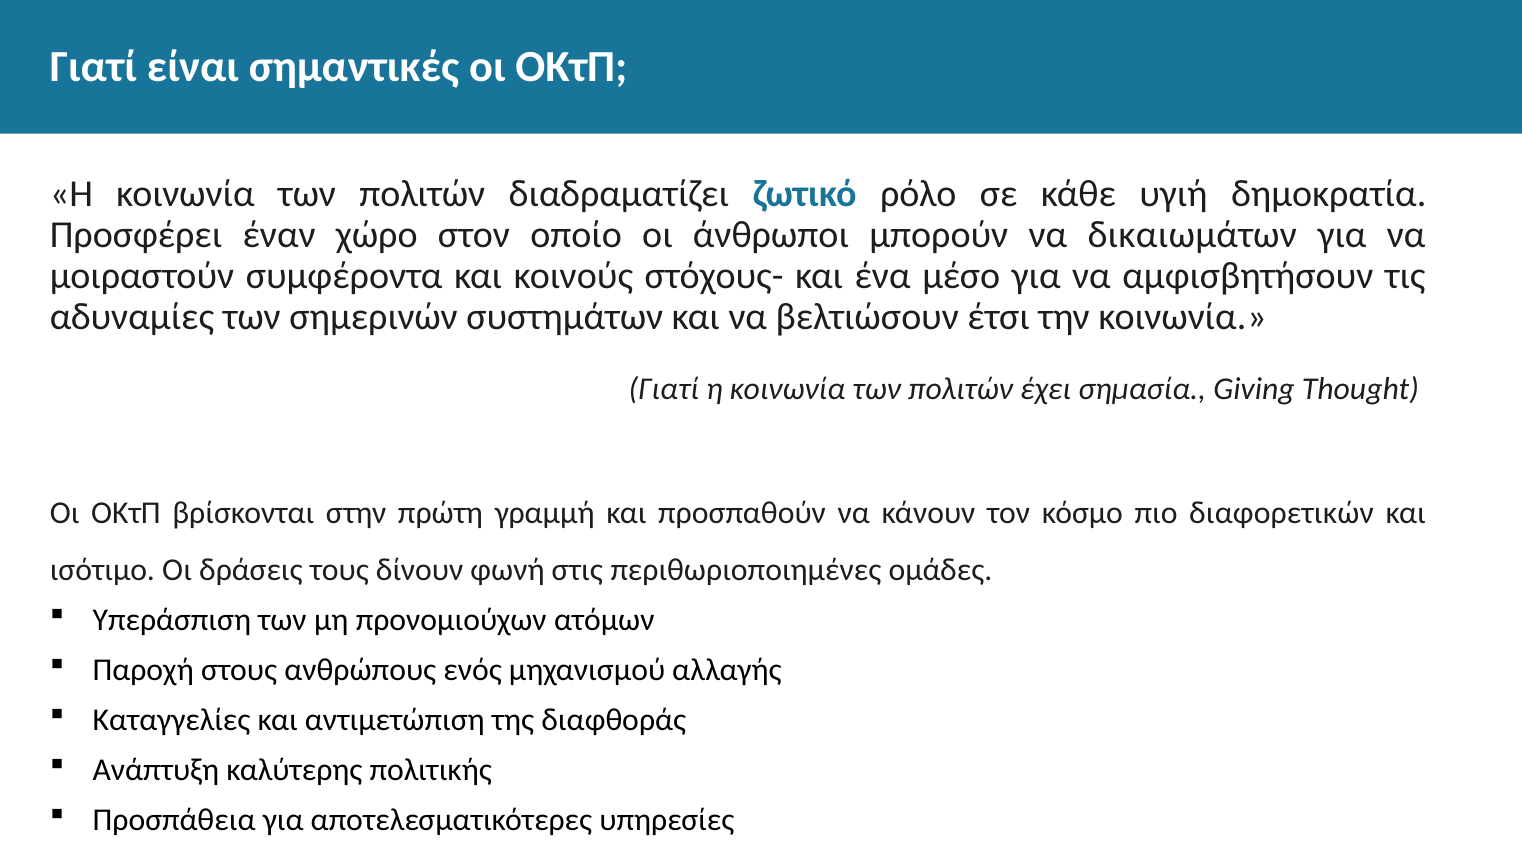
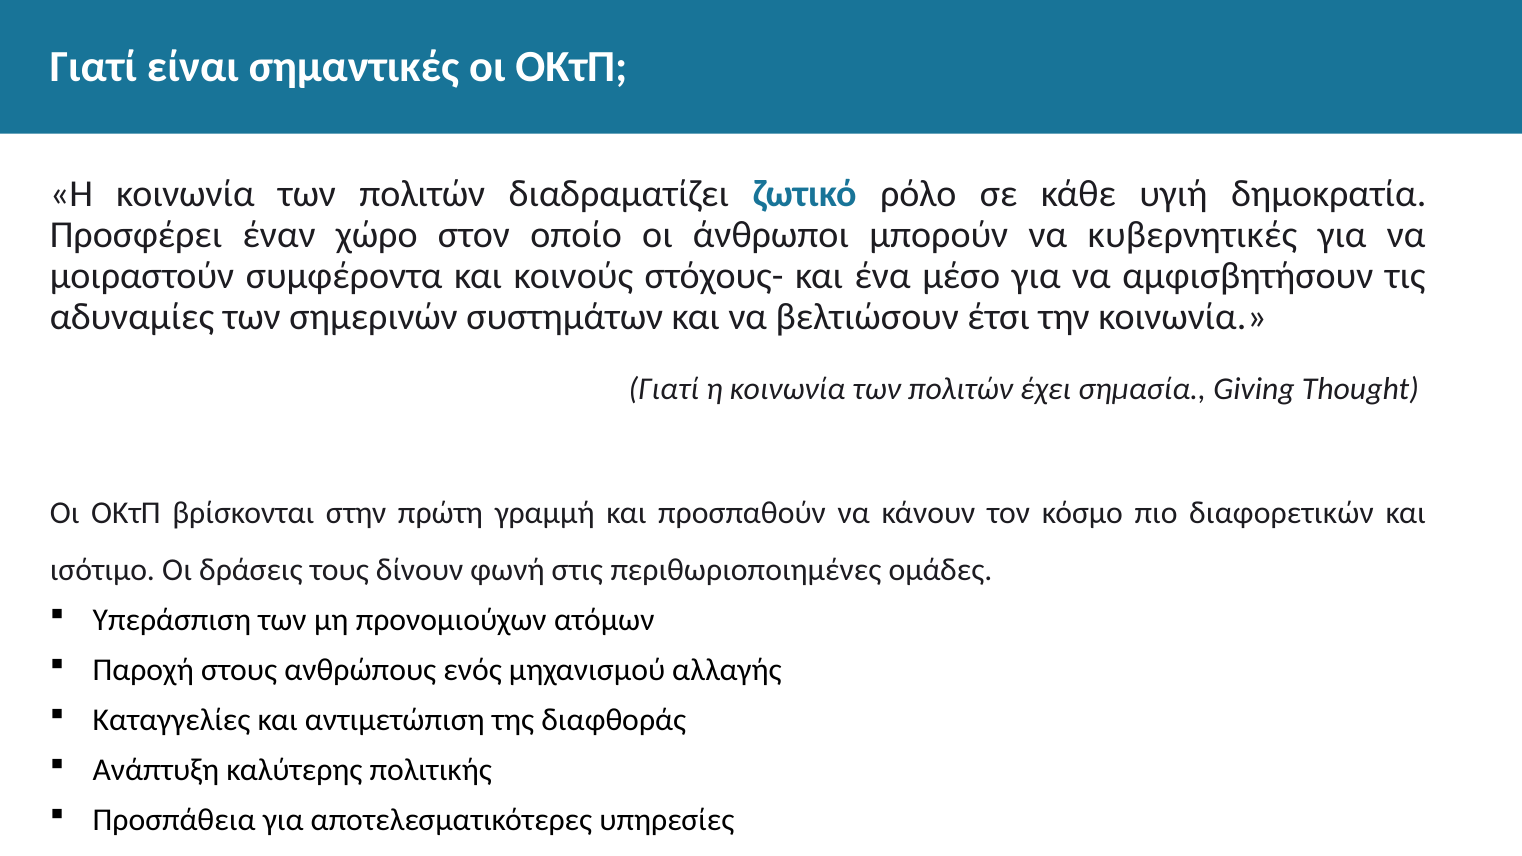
δικαιωμάτων: δικαιωμάτων -> κυβερνητικές (1192, 235)
